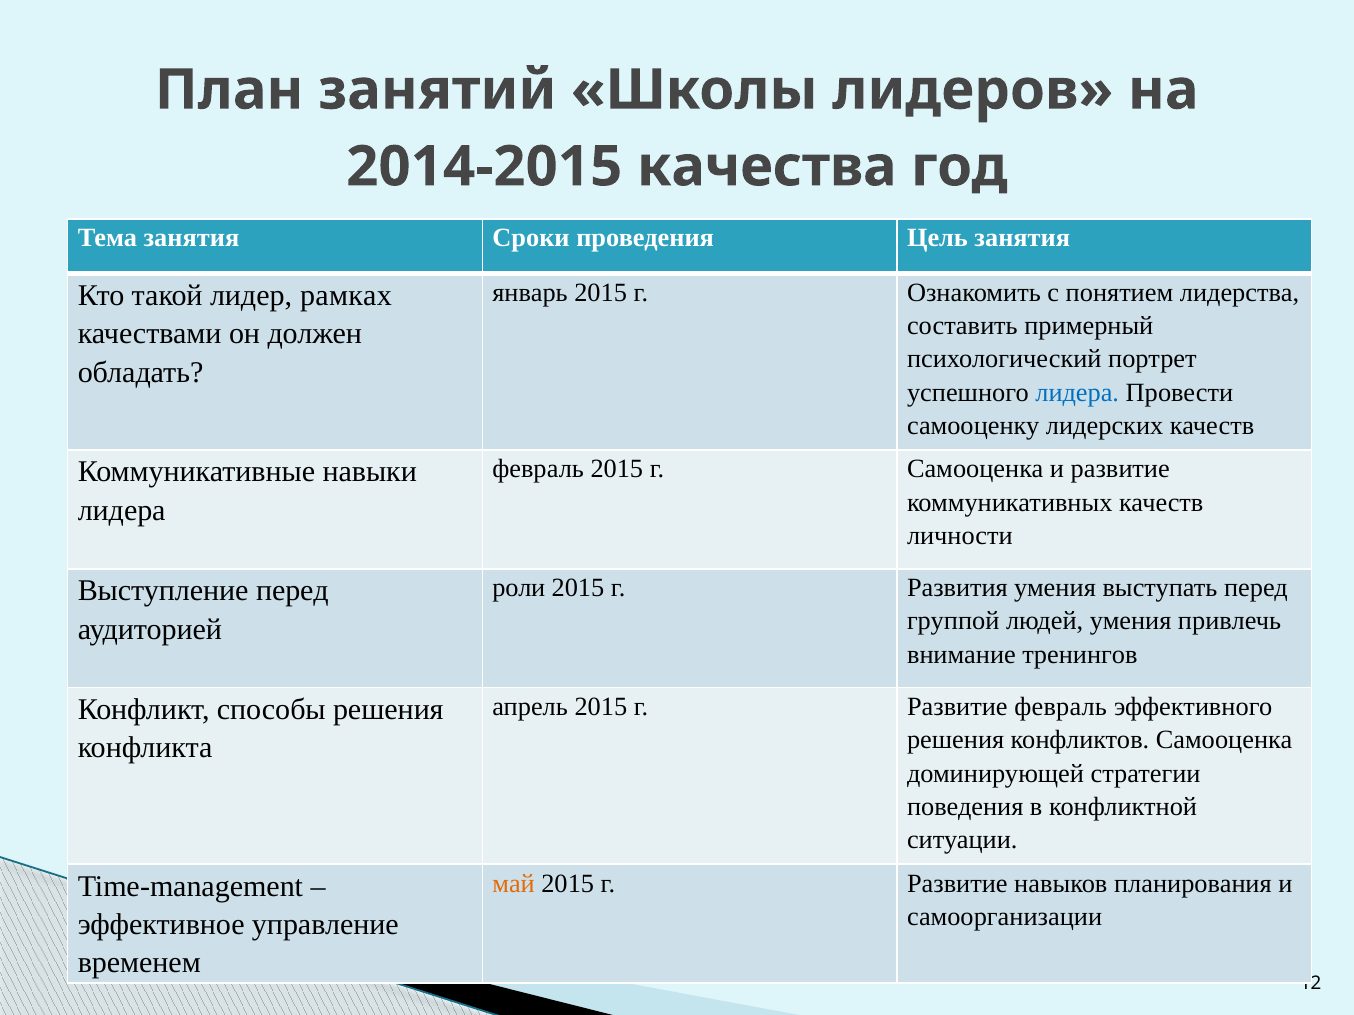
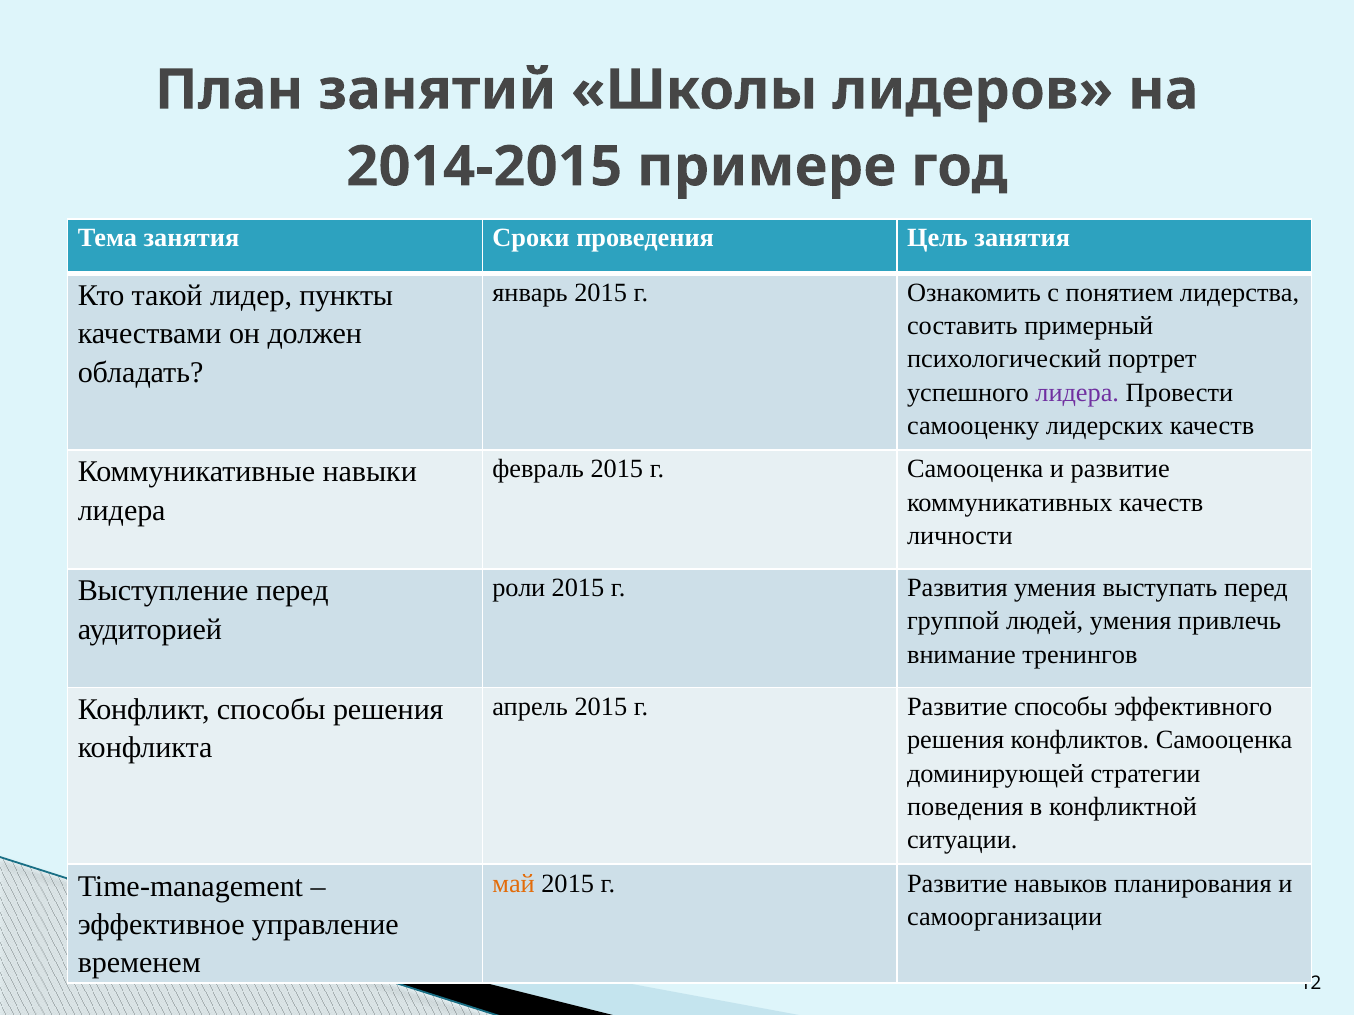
качества: качества -> примере (767, 167)
рамках: рамках -> пункты (346, 295)
лидера colour: blue -> purple (1077, 393)
Развитие февраль: февраль -> способы (1061, 707)
